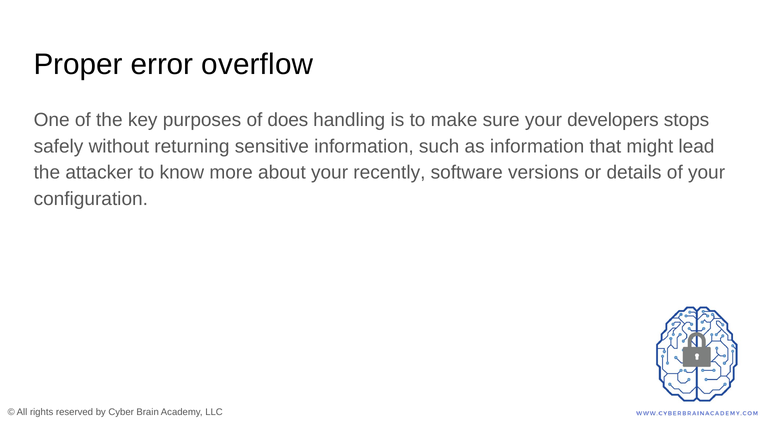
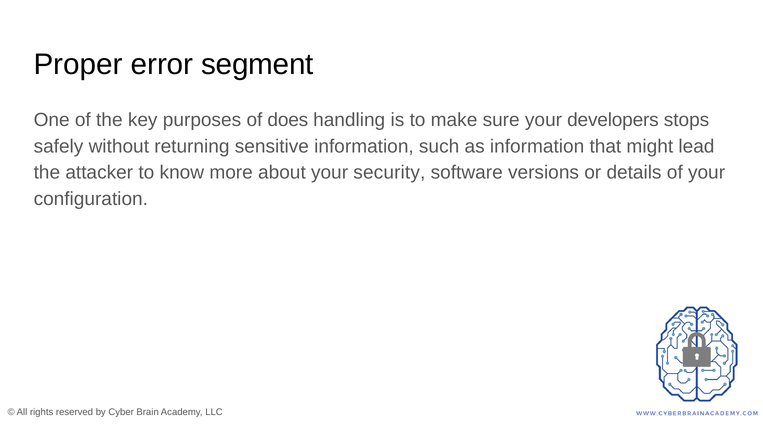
overflow: overflow -> segment (257, 65)
recently: recently -> security (389, 173)
